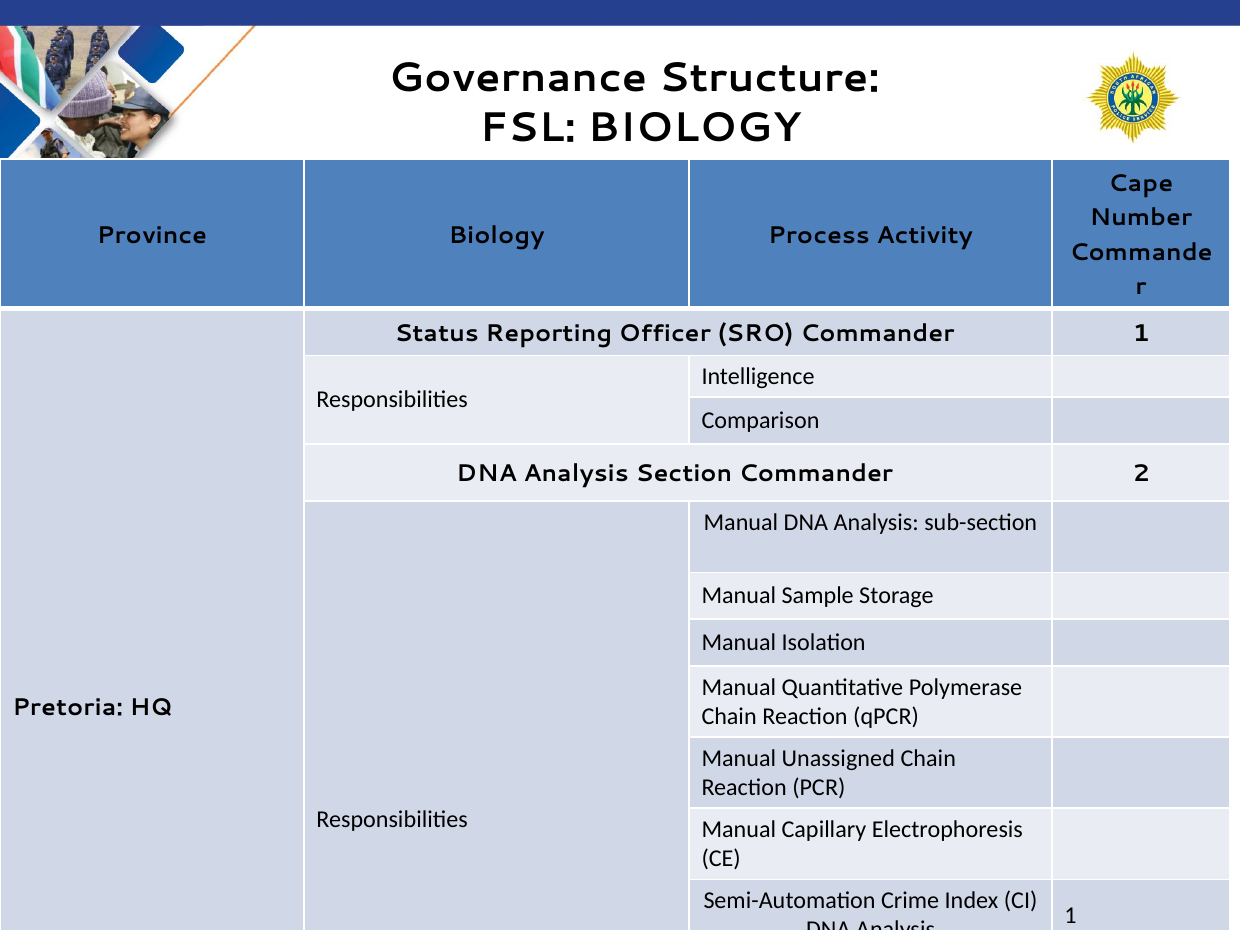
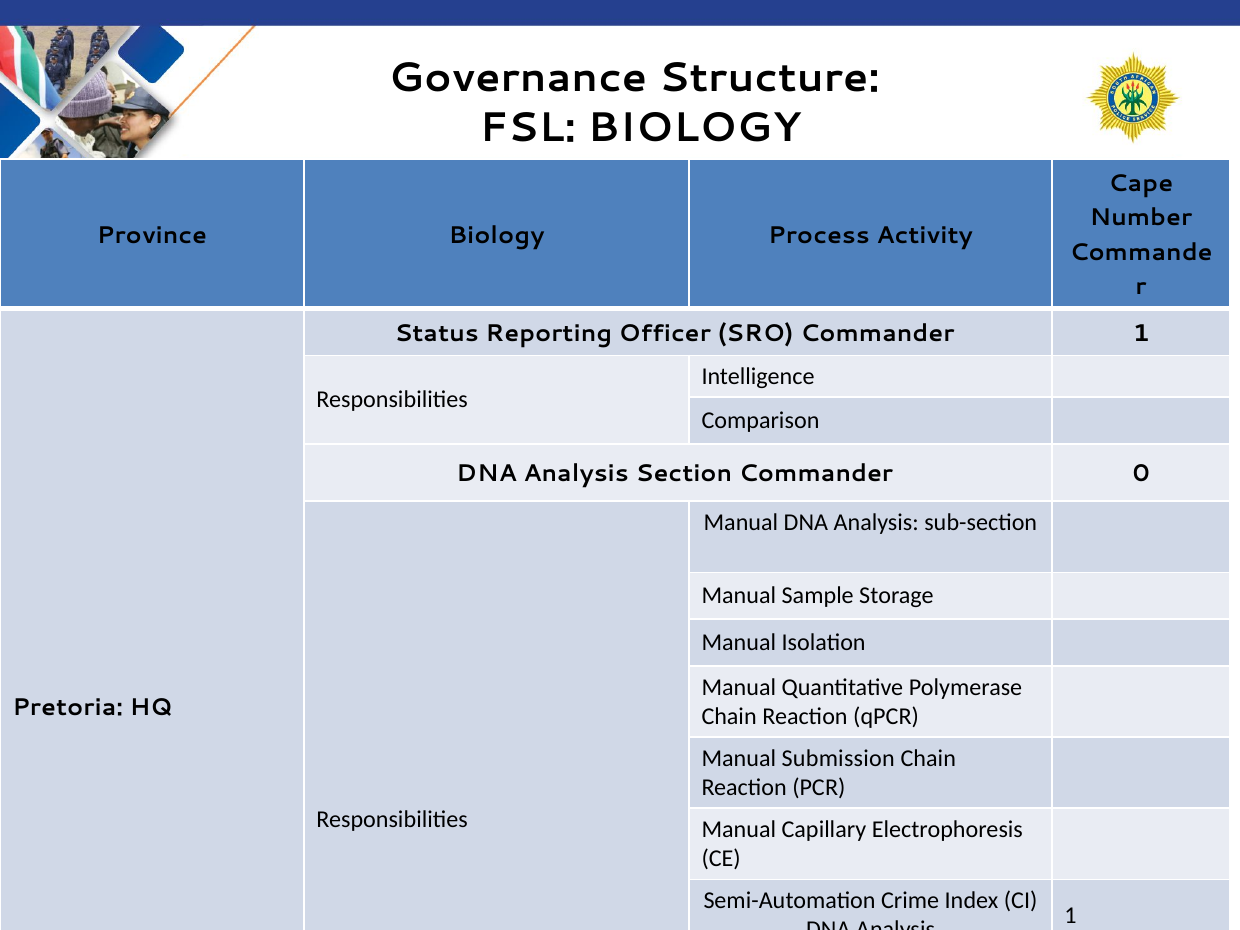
2: 2 -> 0 (1141, 474)
Unassigned: Unassigned -> Submission (838, 758)
